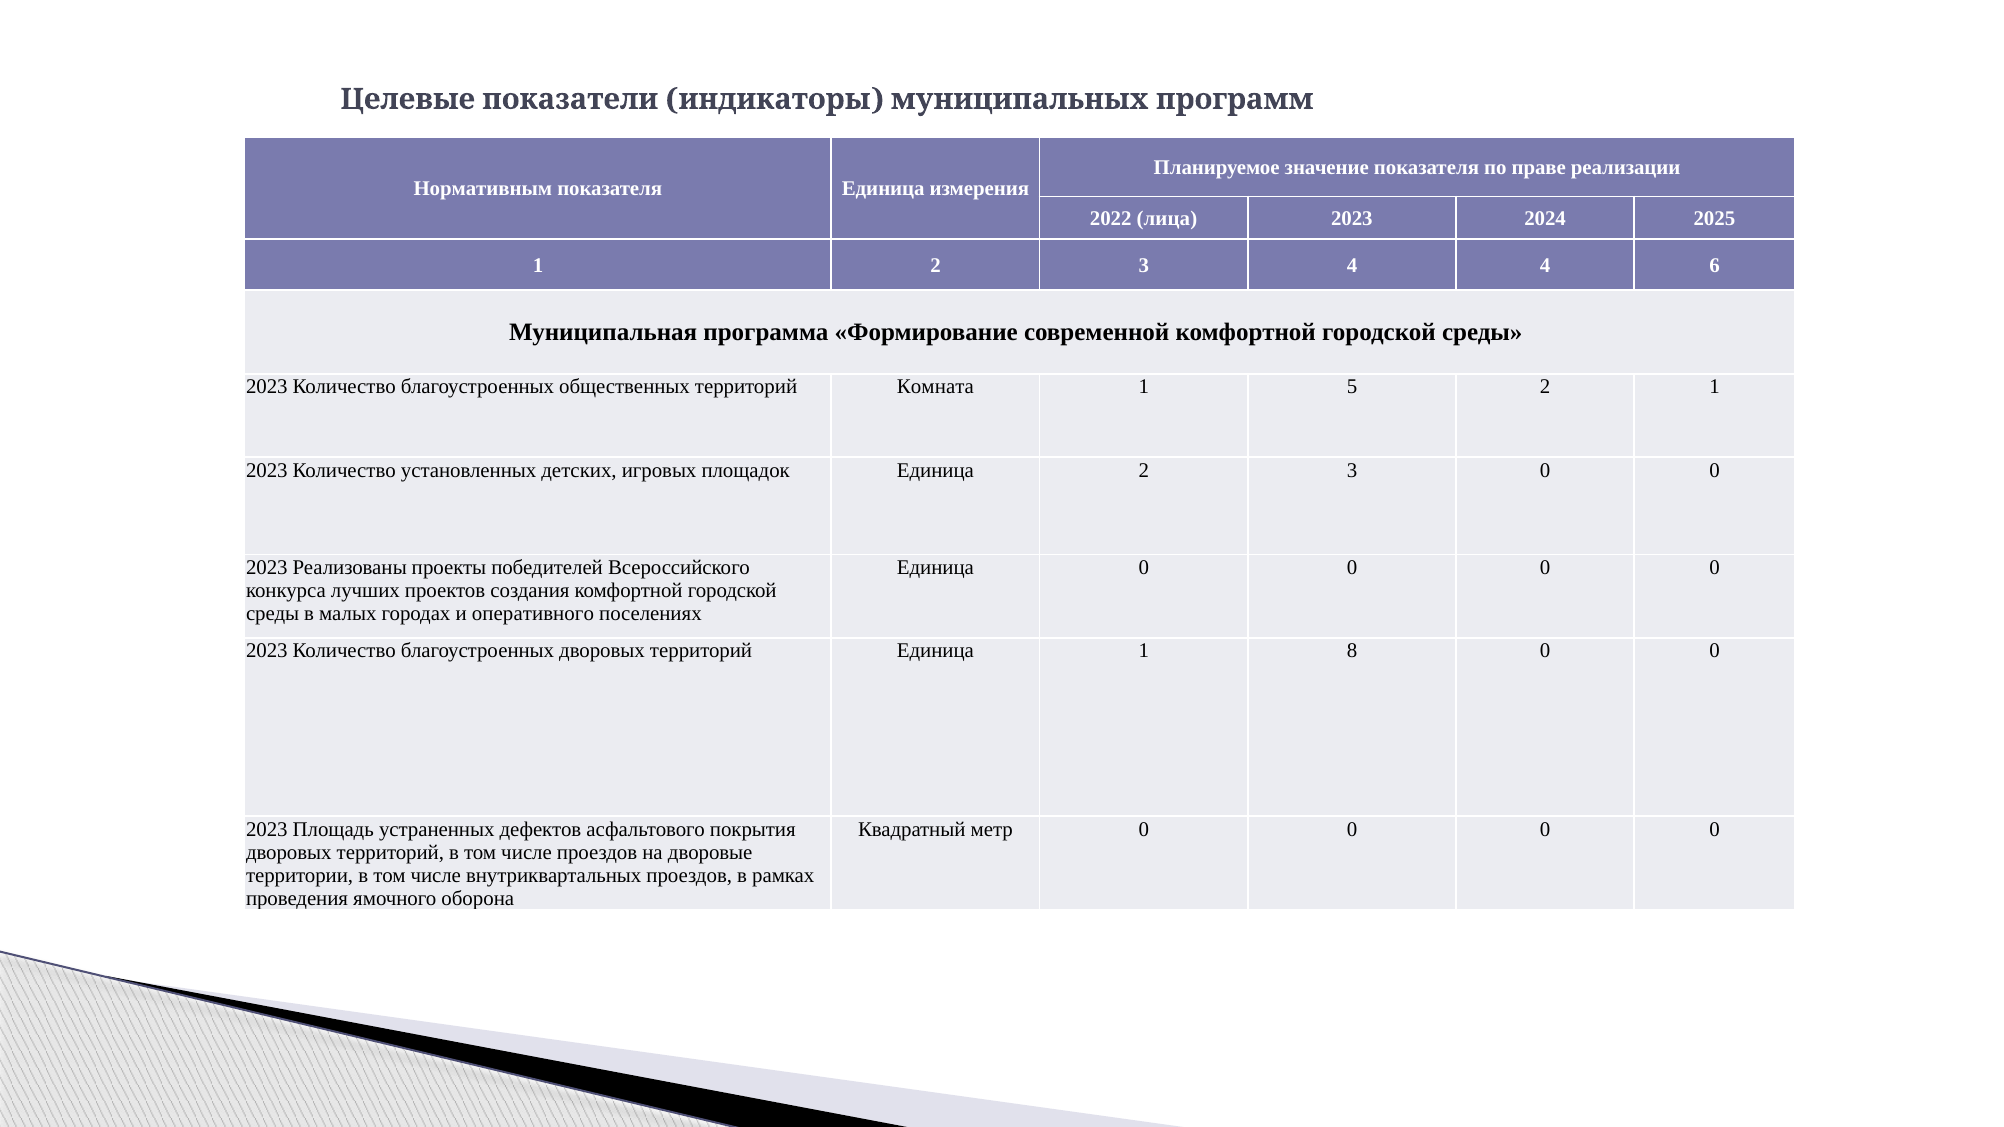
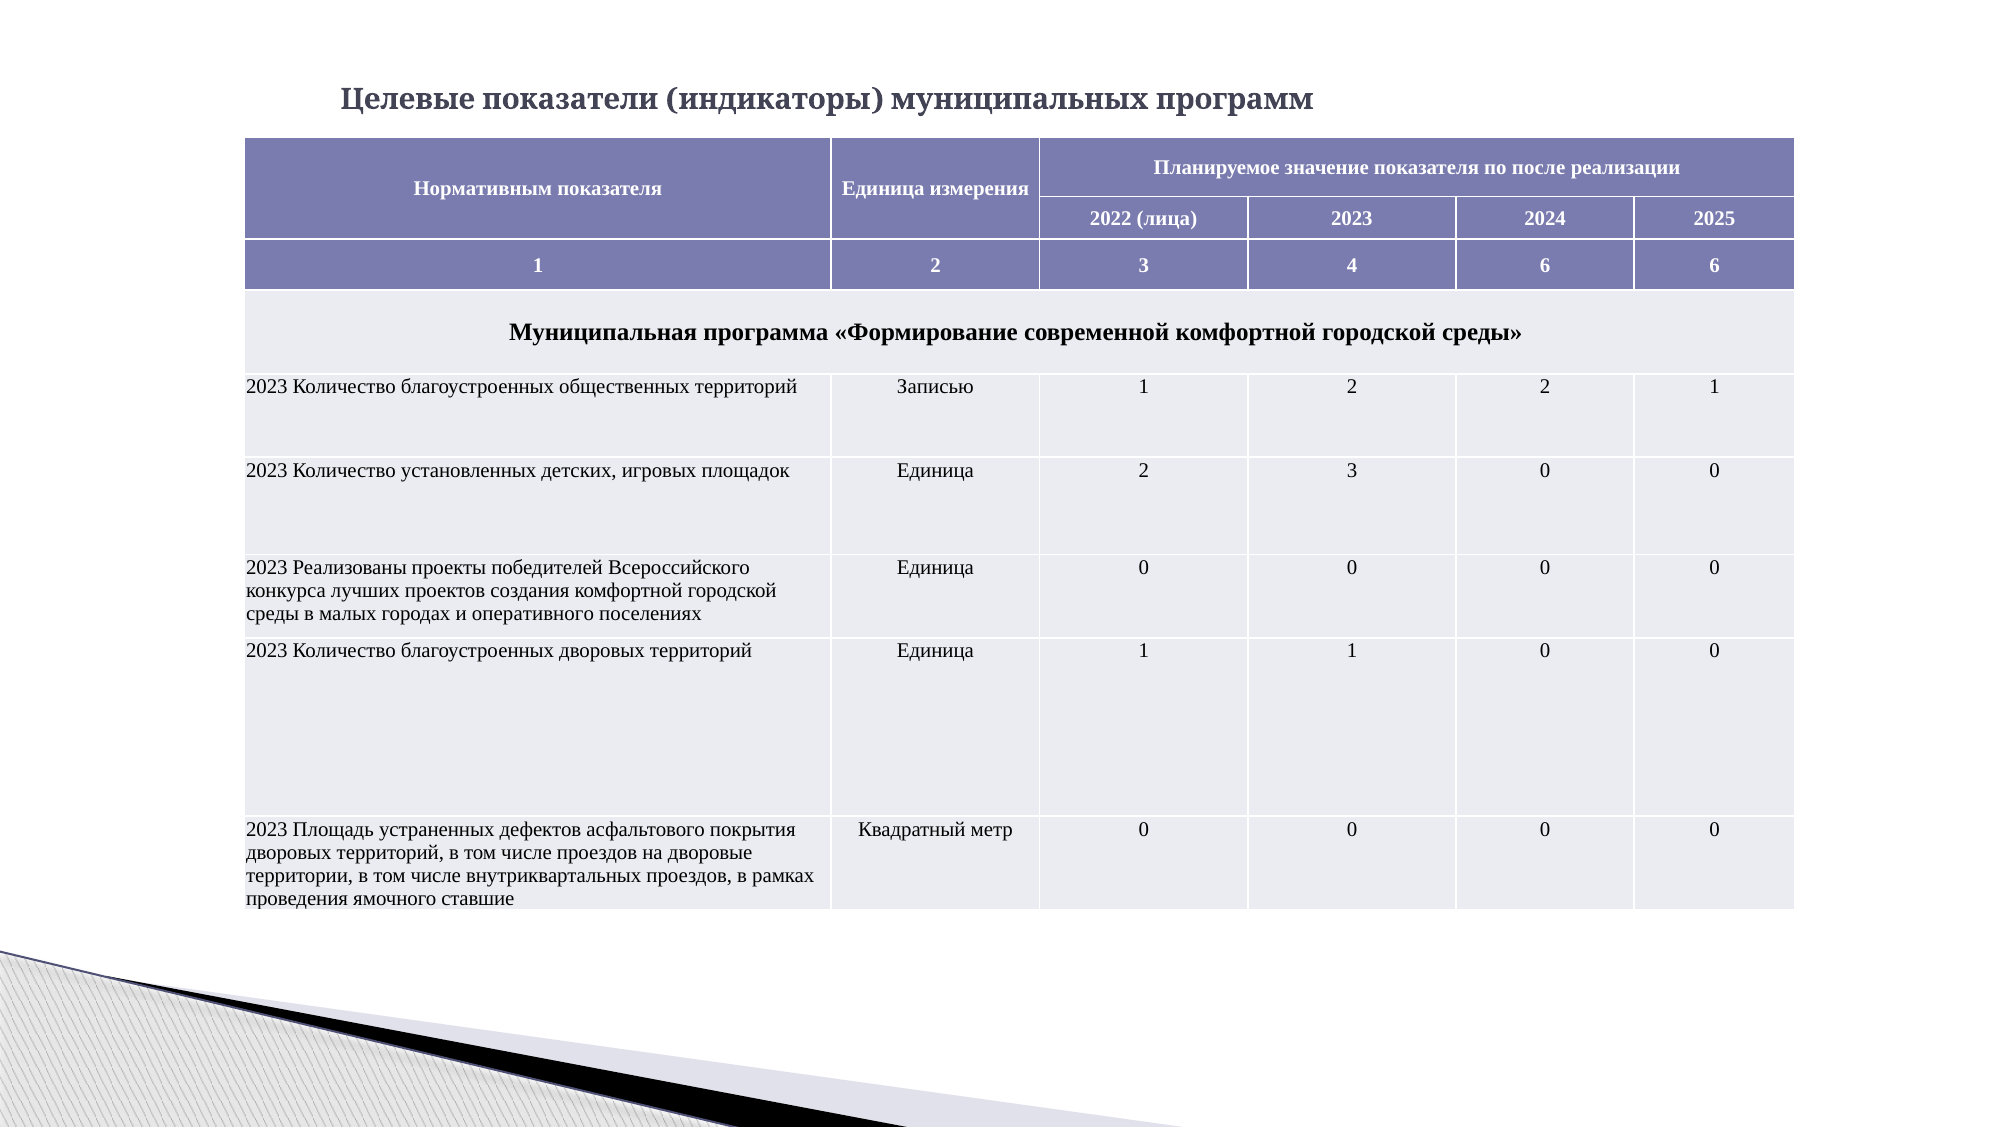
праве: праве -> после (1539, 168)
4 4: 4 -> 6 (1545, 265)
Комната: Комната -> Записью (935, 387)
5: 5 -> 2 (1352, 387)
1 8: 8 -> 1 (1352, 651)
оборона: оборона -> ставшие (478, 899)
